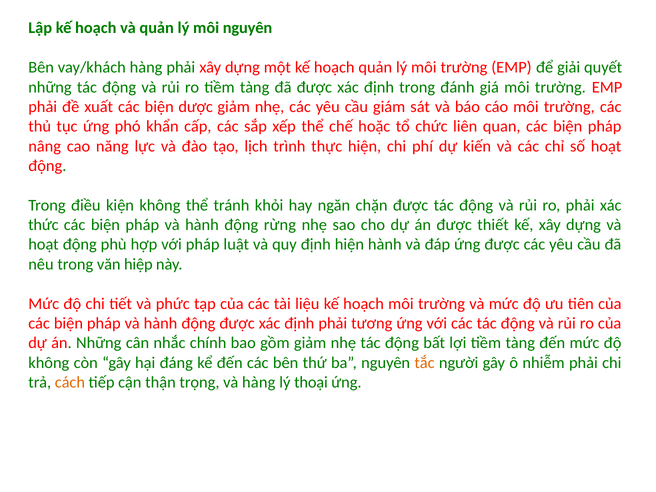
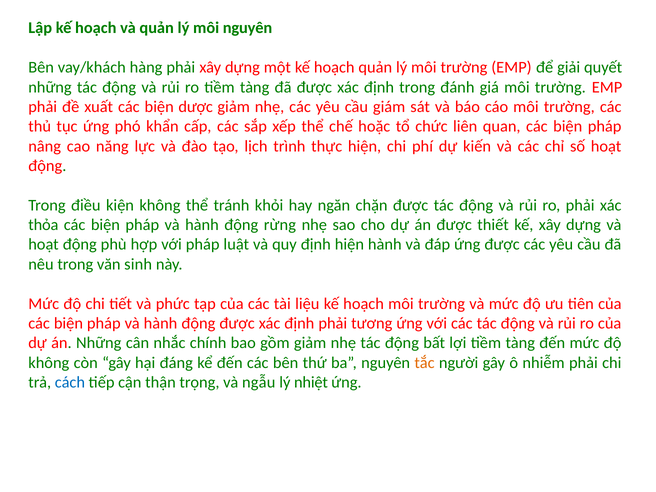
thức: thức -> thỏa (43, 225)
hiệp: hiệp -> sinh (138, 264)
cách colour: orange -> blue (70, 382)
và hàng: hàng -> ngẫu (259, 382)
thoại: thoại -> nhiệt (311, 382)
